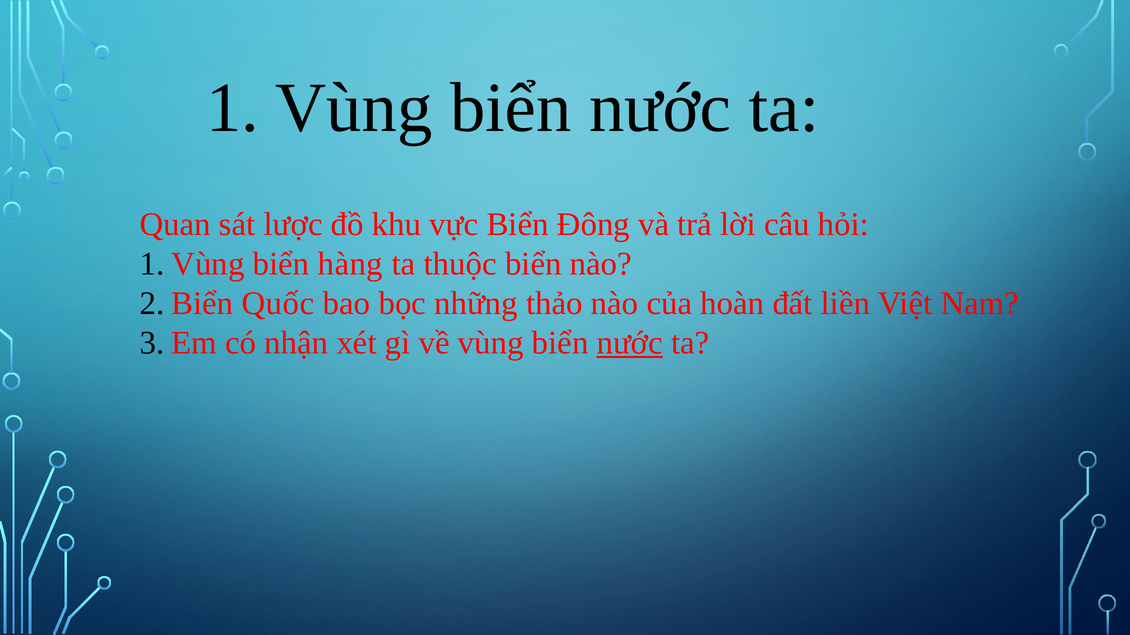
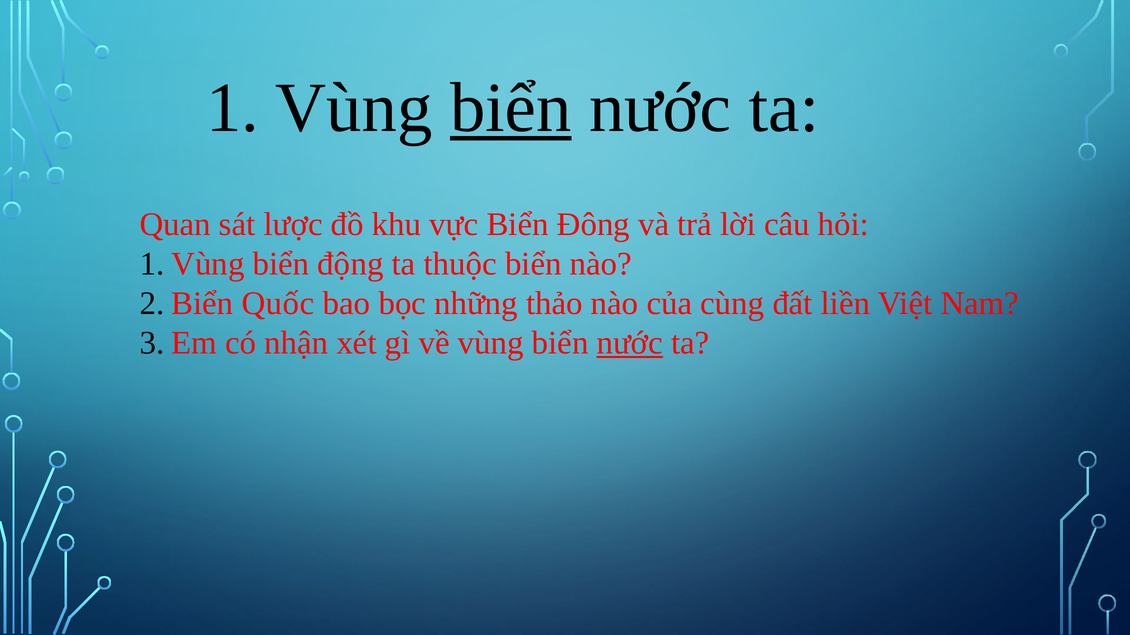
biển underline: none -> present (511, 108)
hàng: hàng -> động (351, 264)
hoàn: hoàn -> cùng (732, 304)
